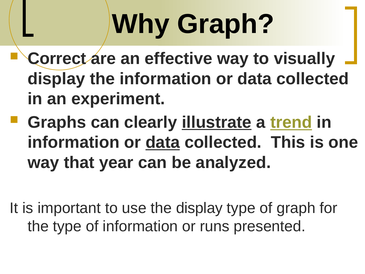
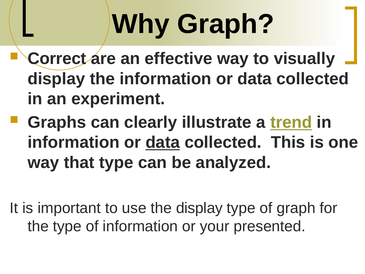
illustrate underline: present -> none (217, 122)
that year: year -> type (116, 162)
runs: runs -> your (215, 226)
